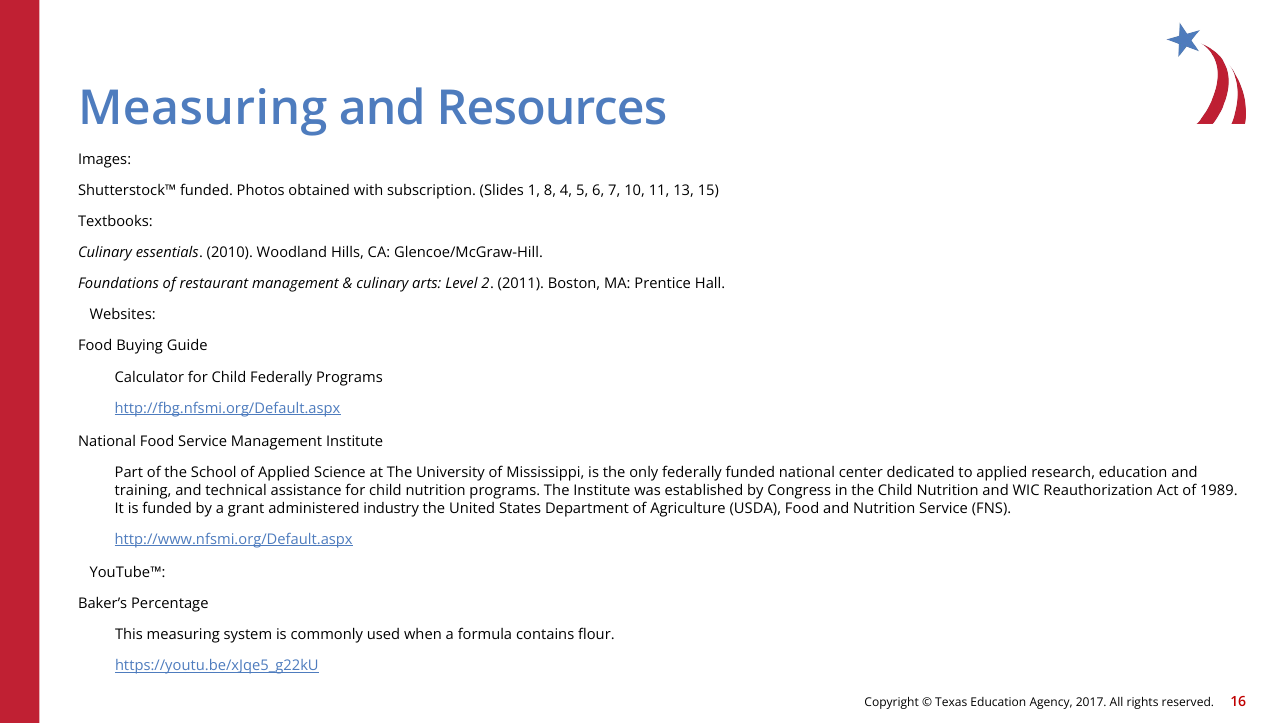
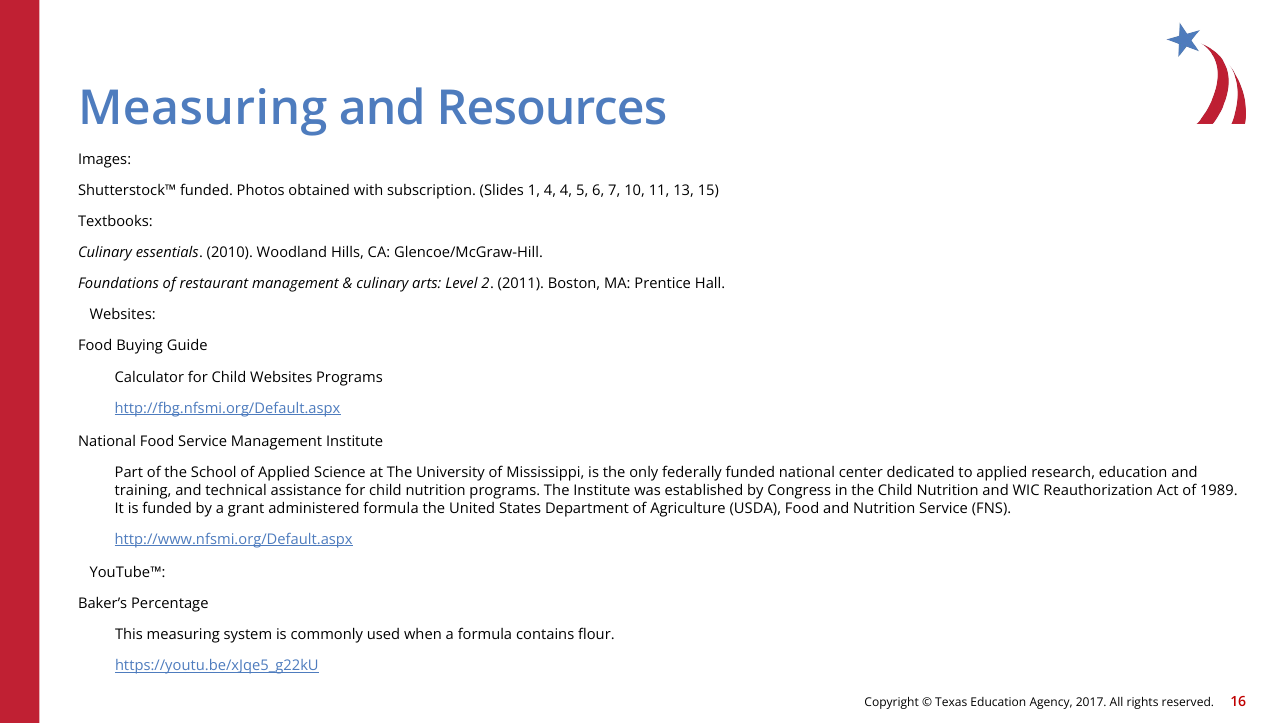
1 8: 8 -> 4 (550, 191)
Child Federally: Federally -> Websites (281, 377)
administered industry: industry -> formula (391, 508)
